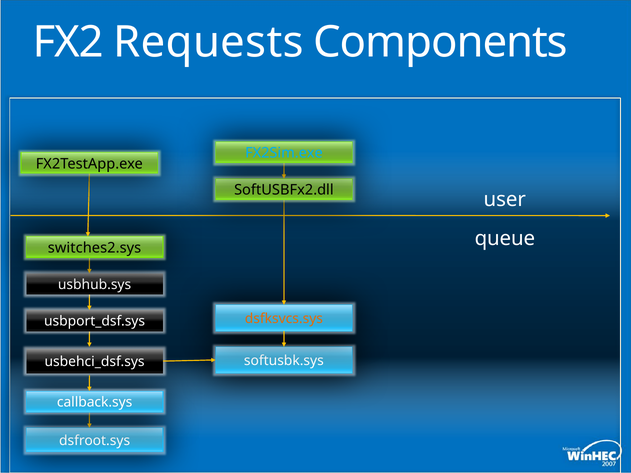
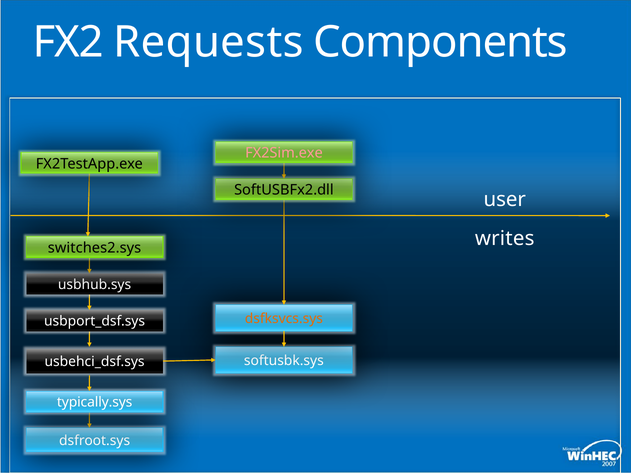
FX2Sim.exe colour: light blue -> pink (284, 153)
queue: queue -> writes (505, 238)
callback.sys: callback.sys -> typically.sys (95, 403)
